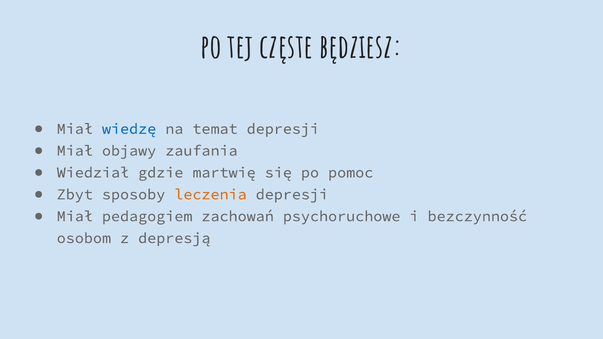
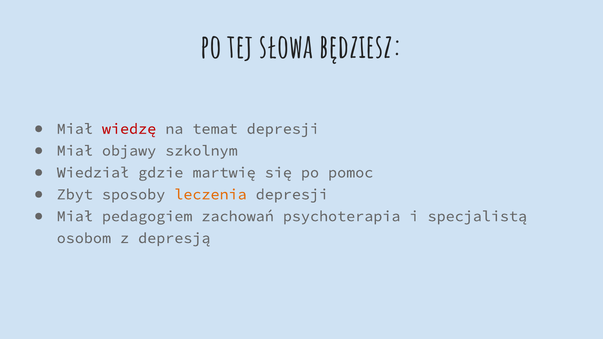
częste: częste -> słowa (286, 48)
wiedzę colour: blue -> red (129, 129)
zaufania: zaufania -> szkolnym (201, 151)
psychoruchowe: psychoruchowe -> psychoterapia (342, 216)
bezczynność: bezczynność -> specjalistą (477, 216)
